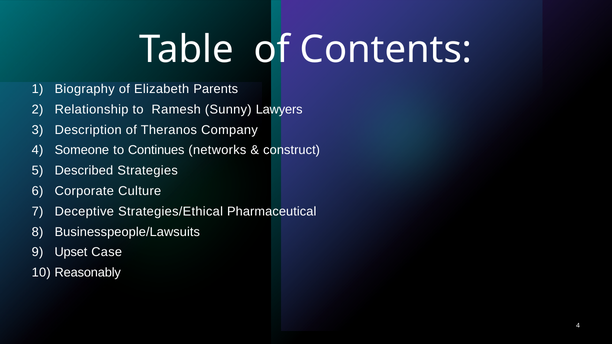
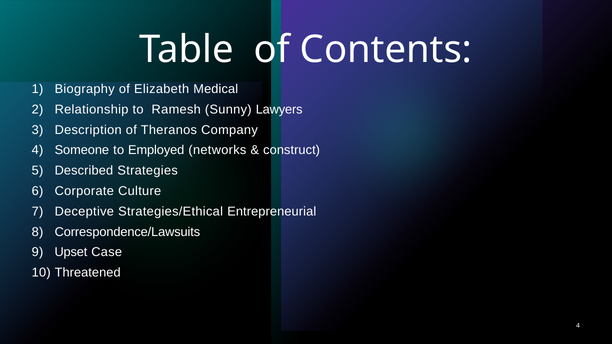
Parents: Parents -> Medical (216, 89)
Continues: Continues -> Employed (156, 150)
Pharmaceutical: Pharmaceutical -> Entrepreneurial (272, 212)
Businesspeople/Lawsuits: Businesspeople/Lawsuits -> Correspondence/Lawsuits (127, 232)
Reasonably: Reasonably -> Threatened (88, 273)
